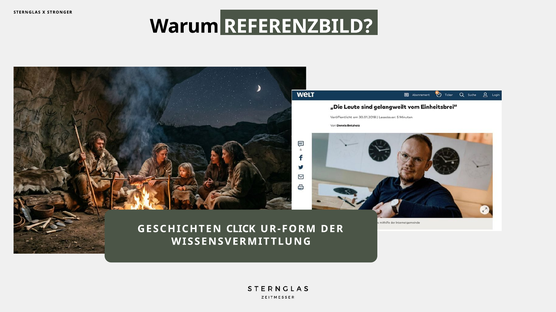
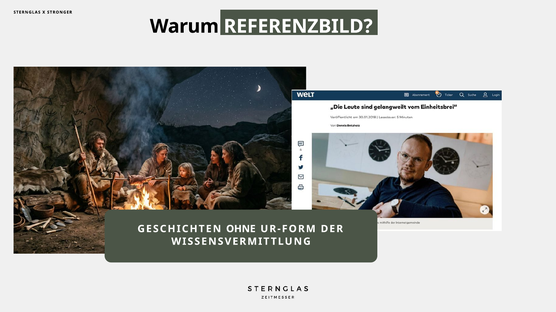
CLICK: CLICK -> OHNE (241, 229)
